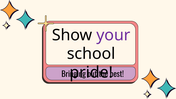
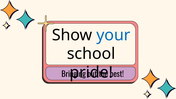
your colour: purple -> blue (113, 35)
